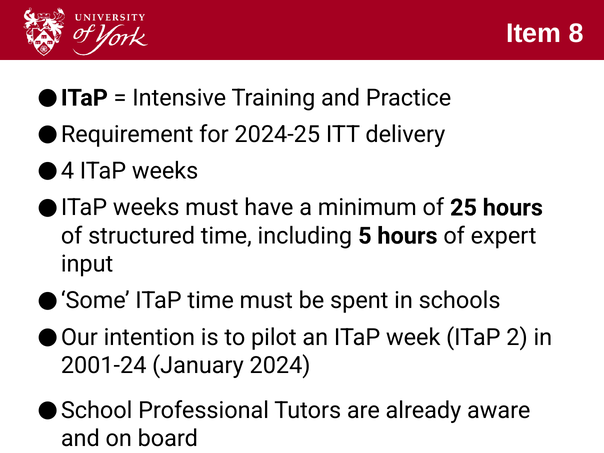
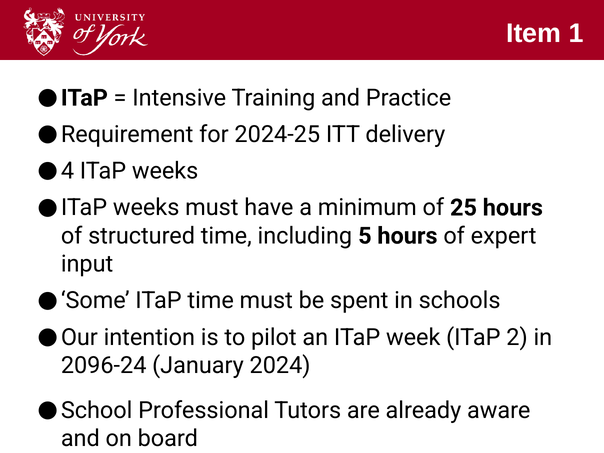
8: 8 -> 1 (576, 33)
2001-24: 2001-24 -> 2096-24 (104, 365)
